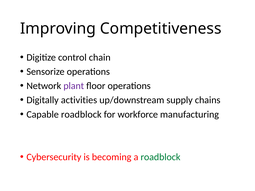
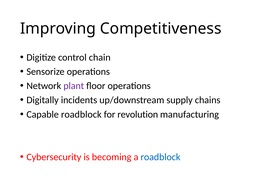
activities: activities -> incidents (79, 100)
workforce: workforce -> revolution (138, 115)
roadblock colour: green -> blue (161, 157)
